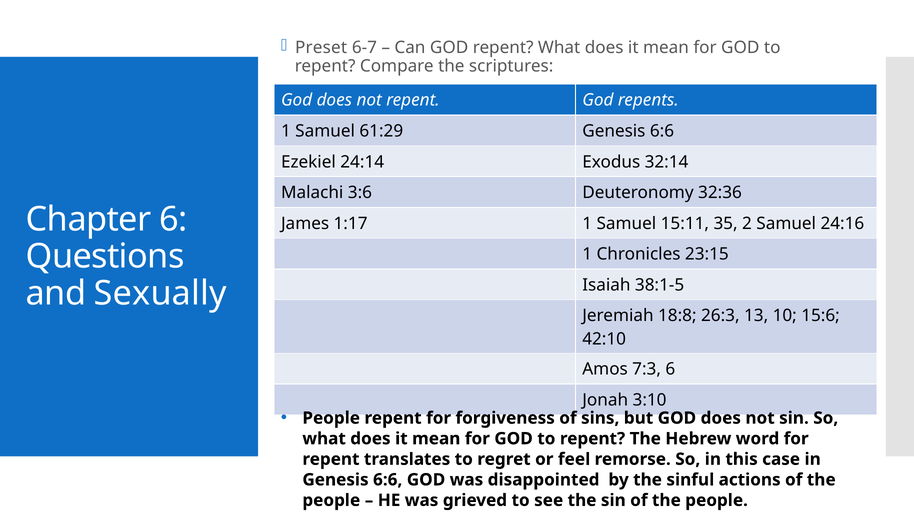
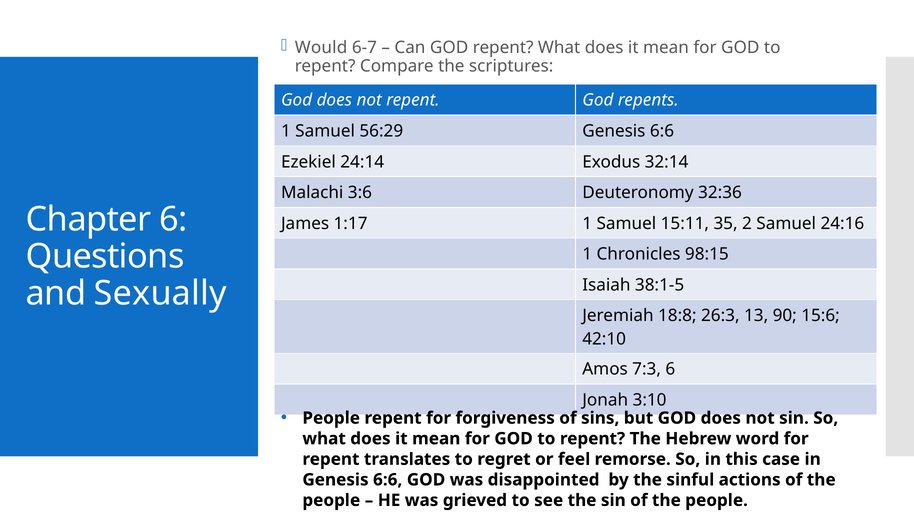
Preset: Preset -> Would (321, 47)
61:29: 61:29 -> 56:29 (381, 131)
23:15: 23:15 -> 98:15 (707, 254)
10: 10 -> 90 (785, 316)
